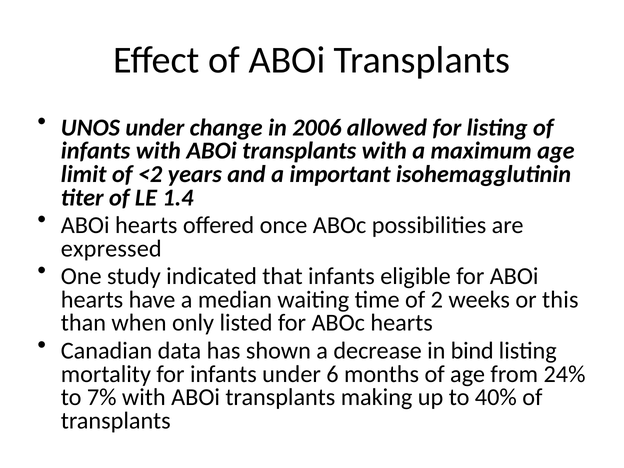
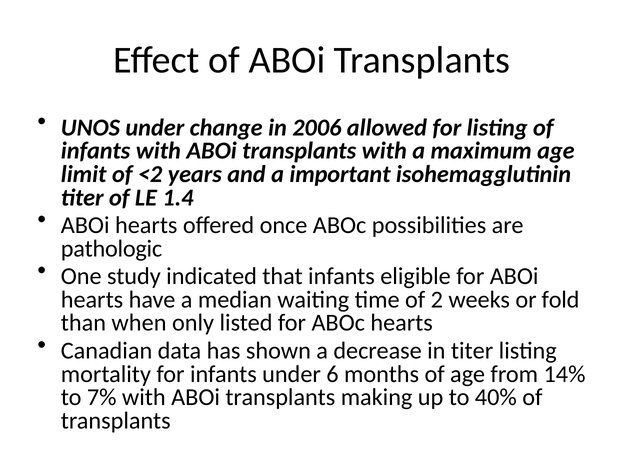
expressed: expressed -> pathologic (111, 249)
this: this -> fold (561, 300)
in bind: bind -> titer (472, 351)
24%: 24% -> 14% (565, 374)
